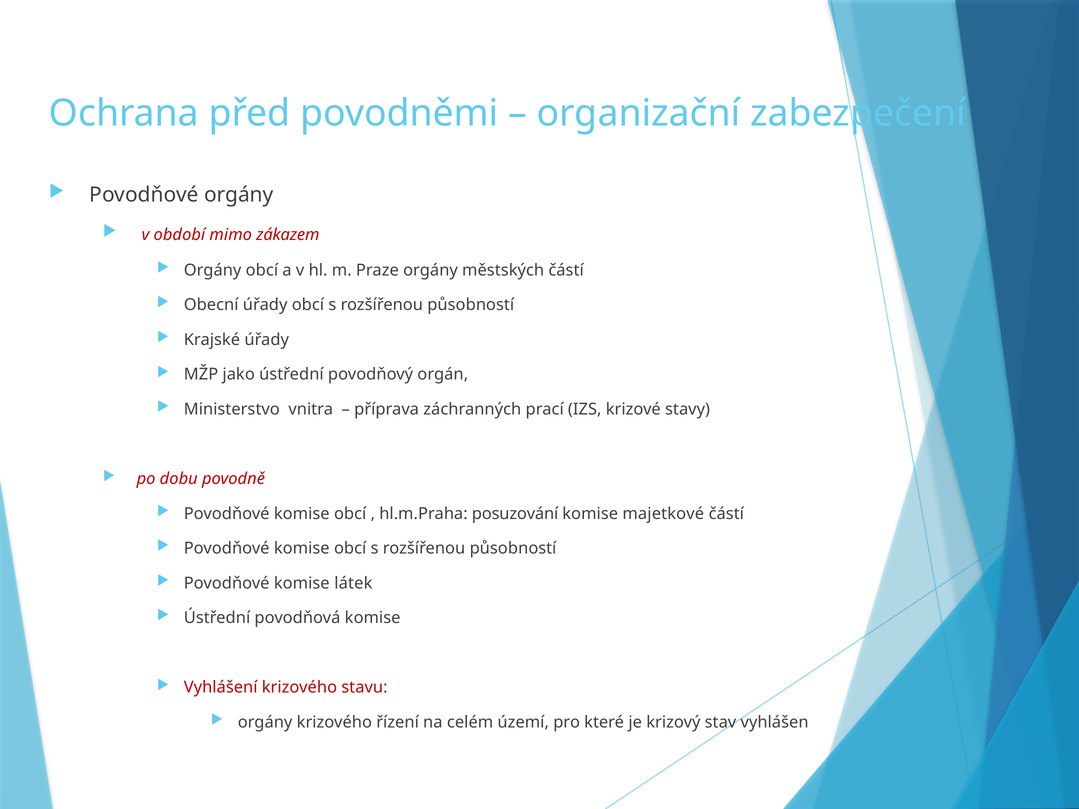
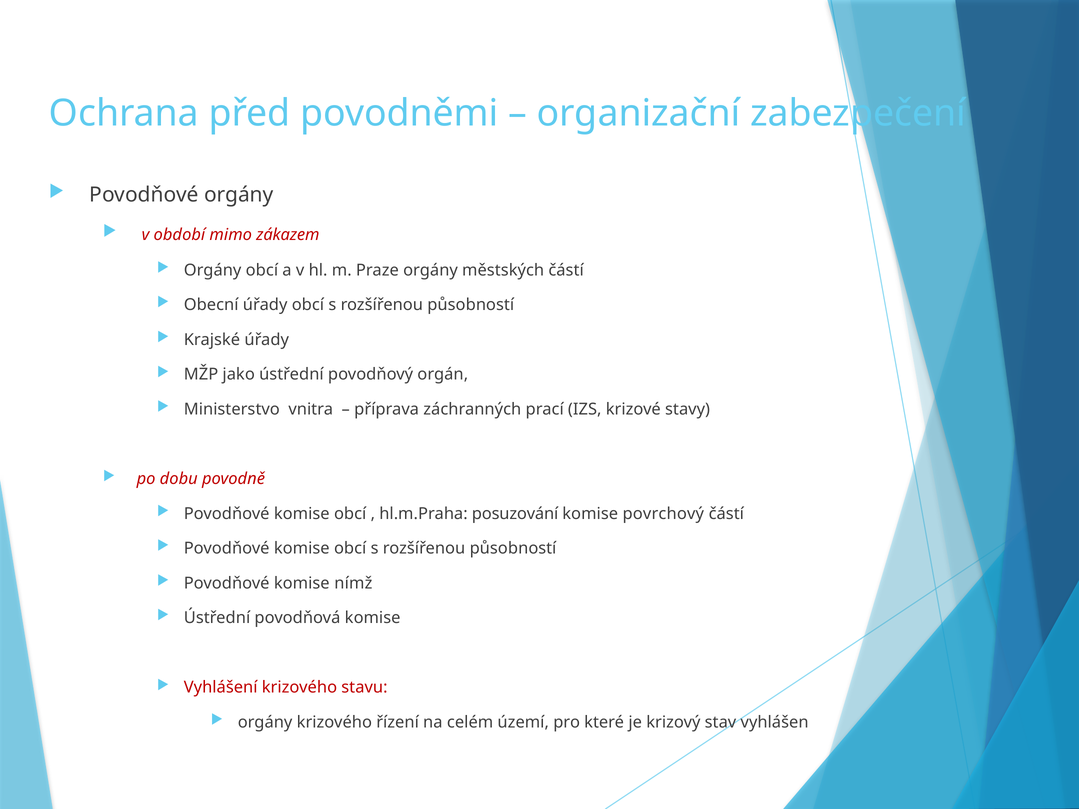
majetkové: majetkové -> povrchový (663, 514)
látek: látek -> nímž (353, 583)
